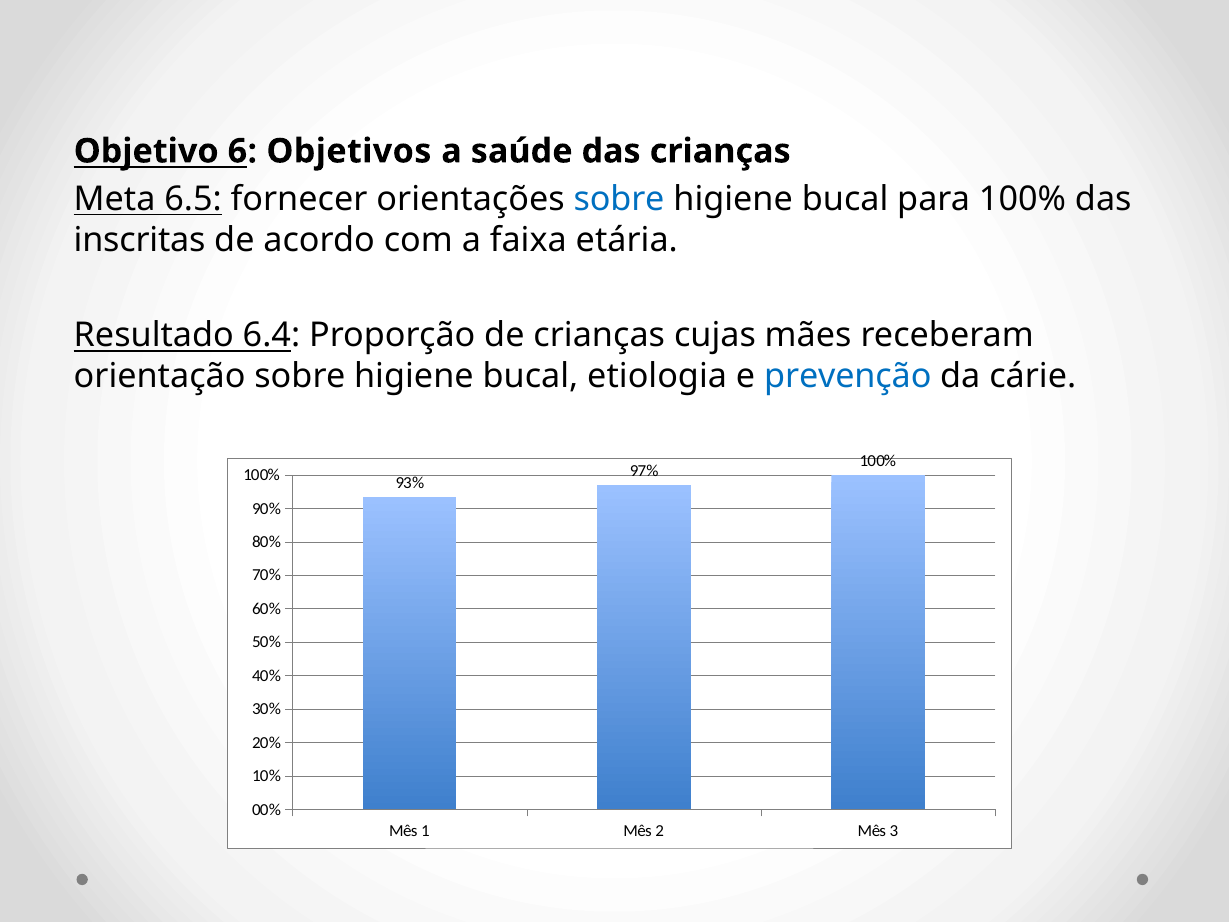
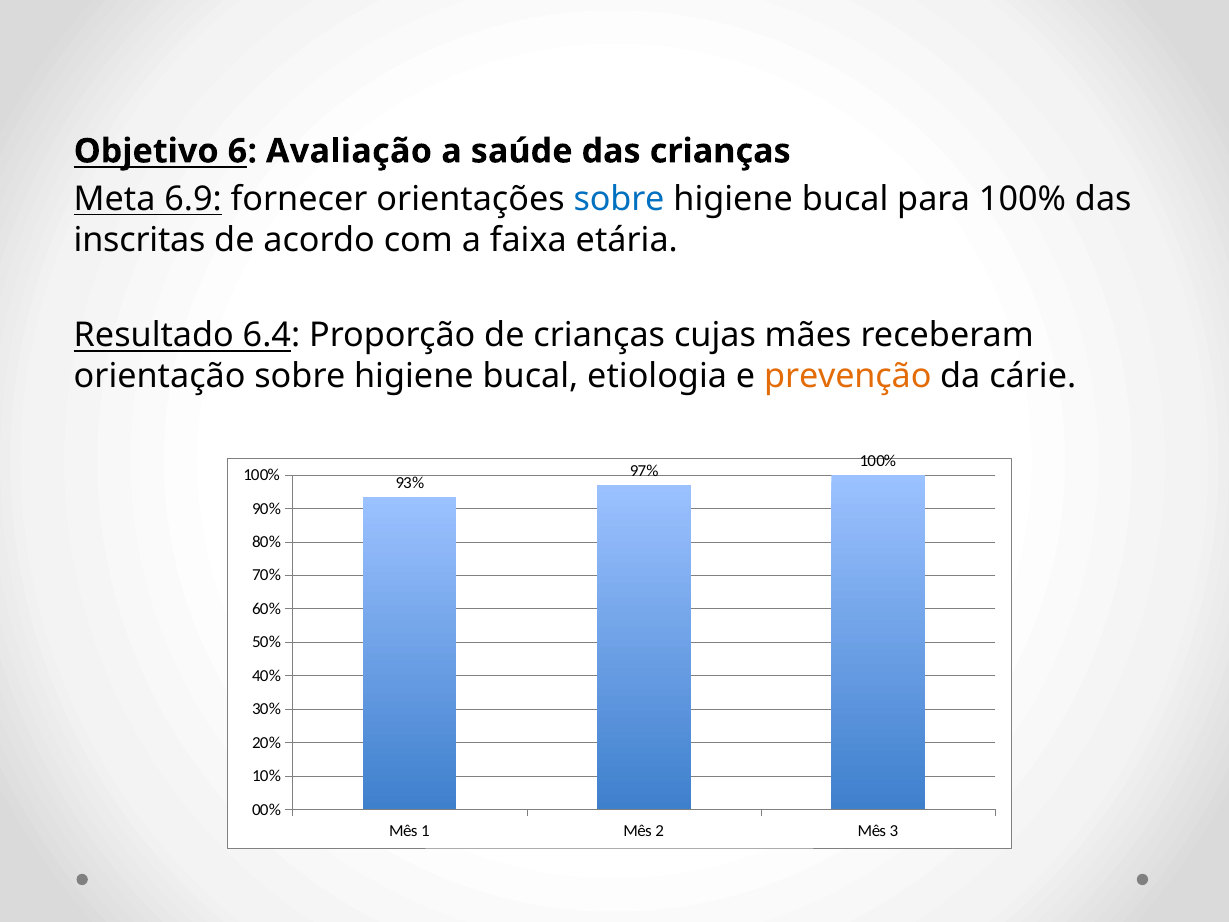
Objetivos: Objetivos -> Avaliação (349, 151)
6.5: 6.5 -> 6.9 (193, 199)
prevenção colour: blue -> orange (848, 377)
